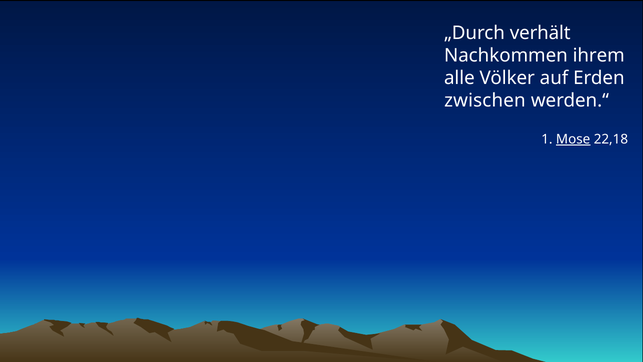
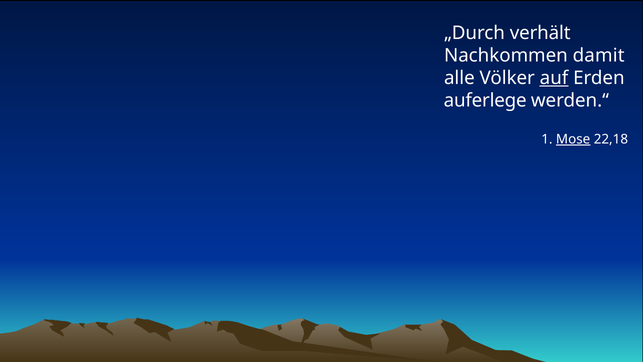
ihrem: ihrem -> damit (599, 55)
auf underline: none -> present (554, 78)
zwischen: zwischen -> auferlege (485, 100)
